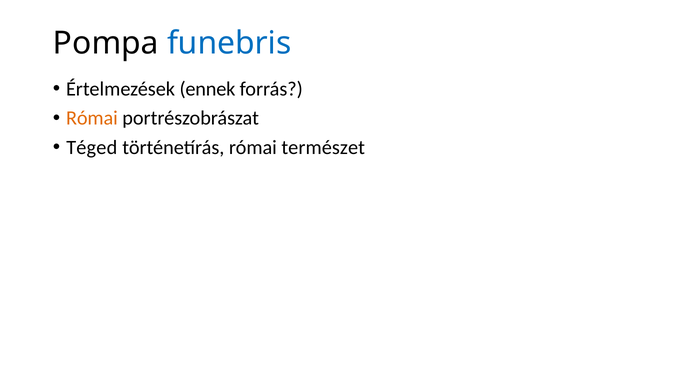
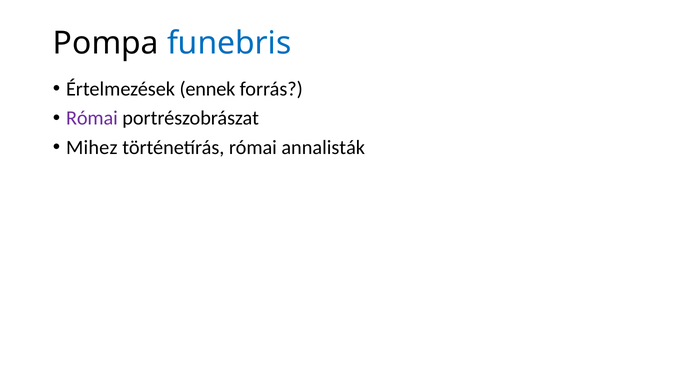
Római colour: orange -> purple (92, 118)
Téged: Téged -> Mihez (92, 147)
természet: természet -> annalisták (323, 147)
